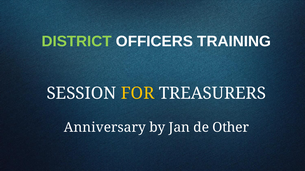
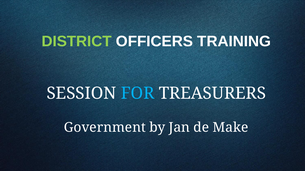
FOR colour: yellow -> light blue (138, 94)
Anniversary: Anniversary -> Government (105, 128)
Other: Other -> Make (231, 128)
